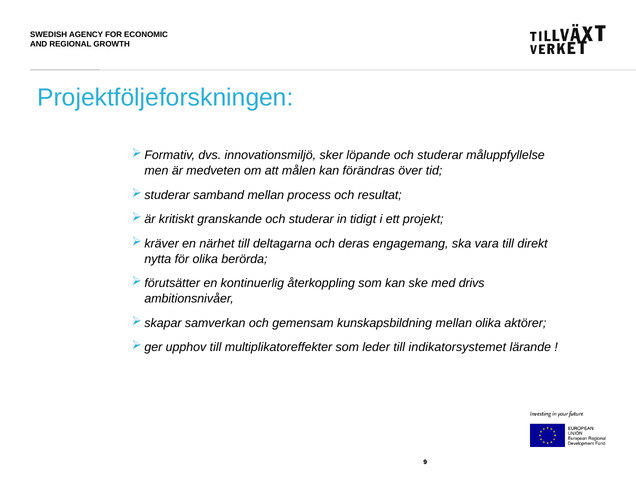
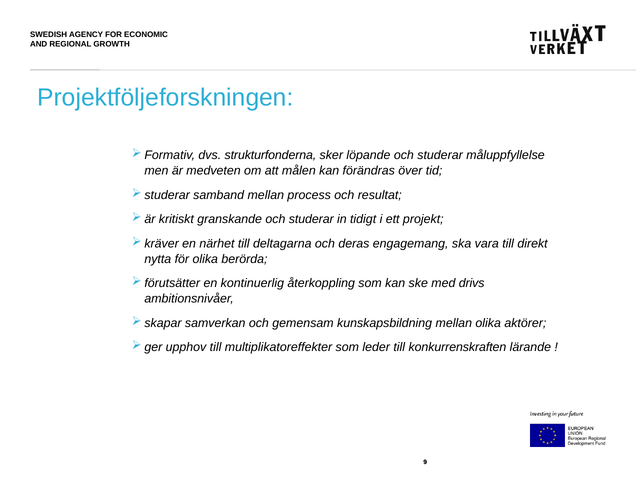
innovationsmiljö: innovationsmiljö -> strukturfonderna (270, 155)
indikatorsystemet: indikatorsystemet -> konkurrenskraften (457, 347)
